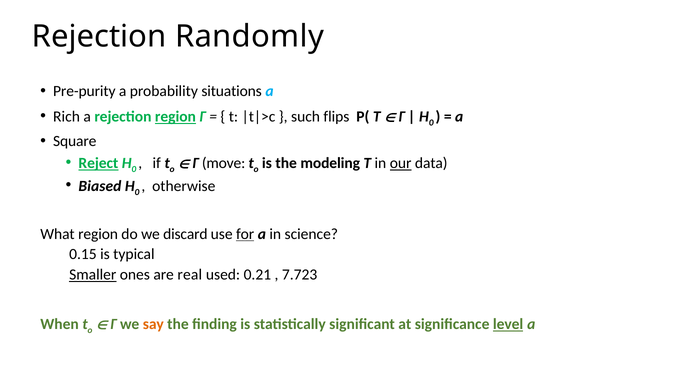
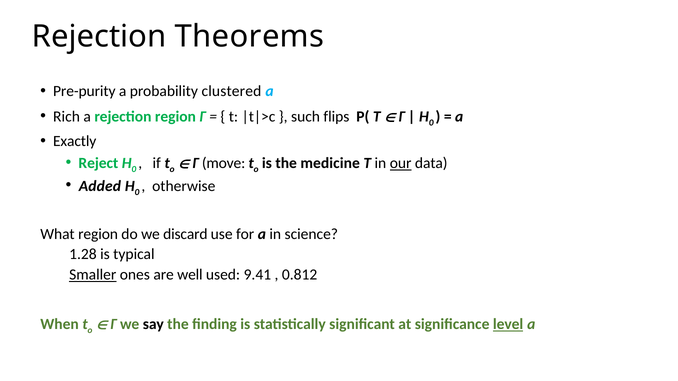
Randomly: Randomly -> Theorems (249, 37)
situations: situations -> clustered (231, 91)
region underline: present -> none (175, 117)
Square: Square -> Exactly (75, 141)
Reject underline: present -> none (98, 163)
modeling: modeling -> medicine (330, 163)
Biased: Biased -> Added (100, 186)
for underline: present -> none (245, 234)
0.15: 0.15 -> 1.28 (83, 255)
real: real -> well (190, 275)
0.21: 0.21 -> 9.41 (257, 275)
7.723: 7.723 -> 0.812 (300, 275)
say colour: orange -> black (153, 325)
